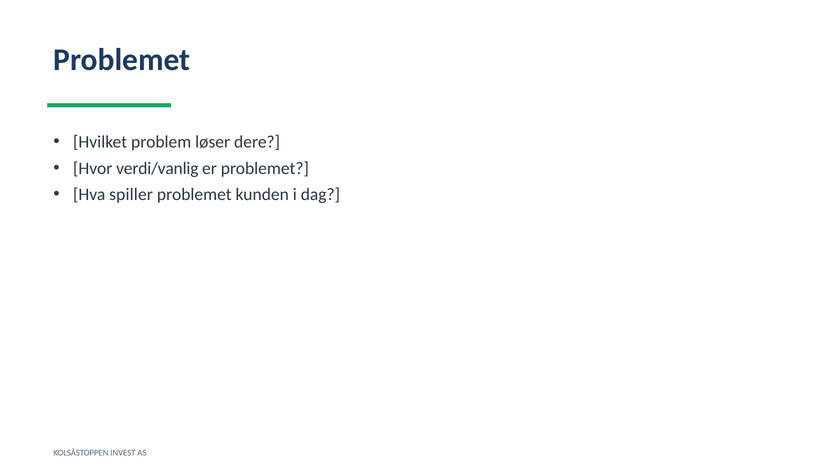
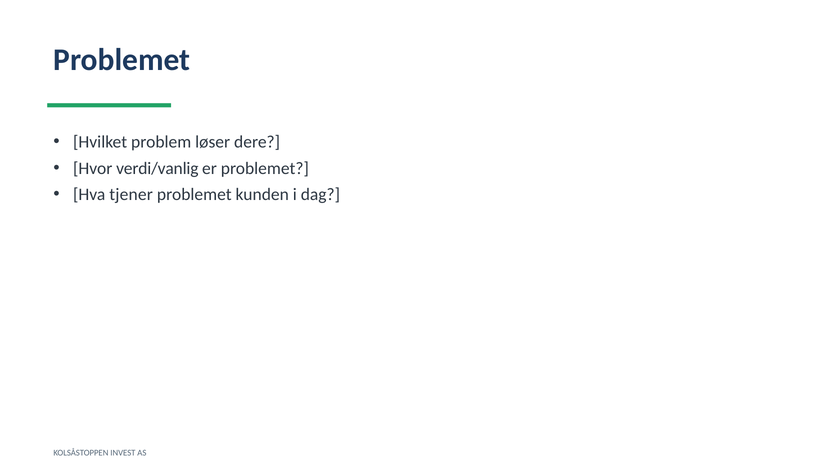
spiller: spiller -> tjener (131, 195)
